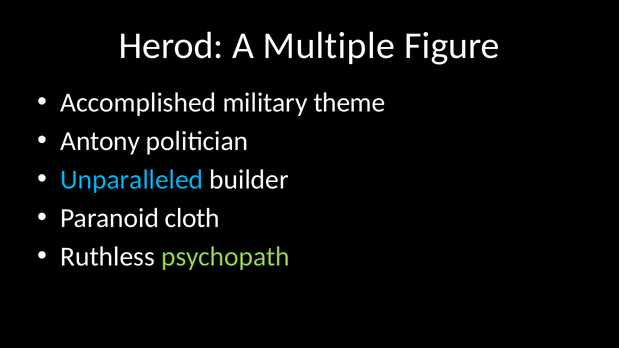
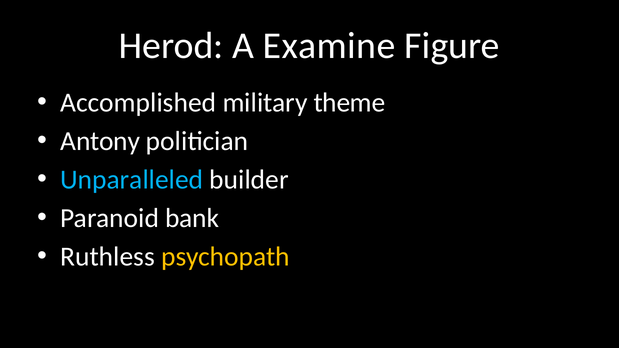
Multiple: Multiple -> Examine (329, 46)
cloth: cloth -> bank (192, 218)
psychopath colour: light green -> yellow (225, 257)
